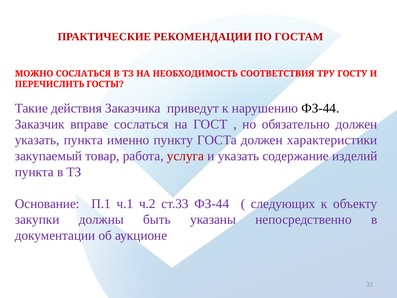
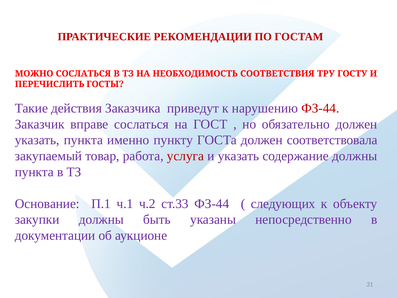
ФЗ-44 colour: black -> red (320, 108)
характеристики: характеристики -> соответствовала (332, 140)
содержание изделий: изделий -> должны (355, 156)
